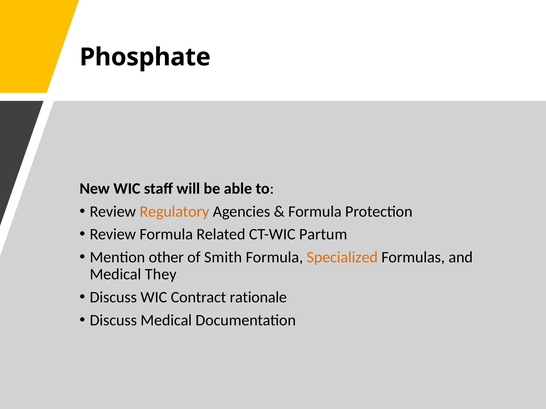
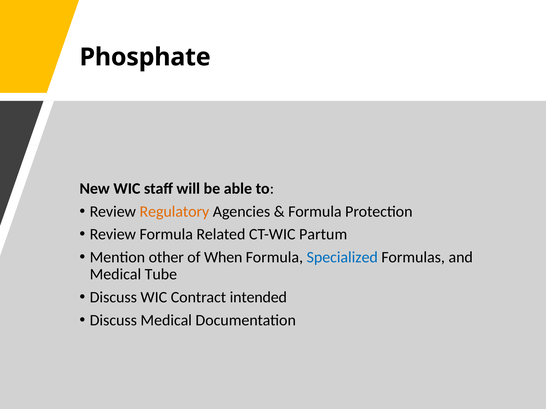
Smith: Smith -> When (223, 258)
Specialized colour: orange -> blue (342, 258)
They: They -> Tube (161, 275)
rationale: rationale -> intended (258, 298)
